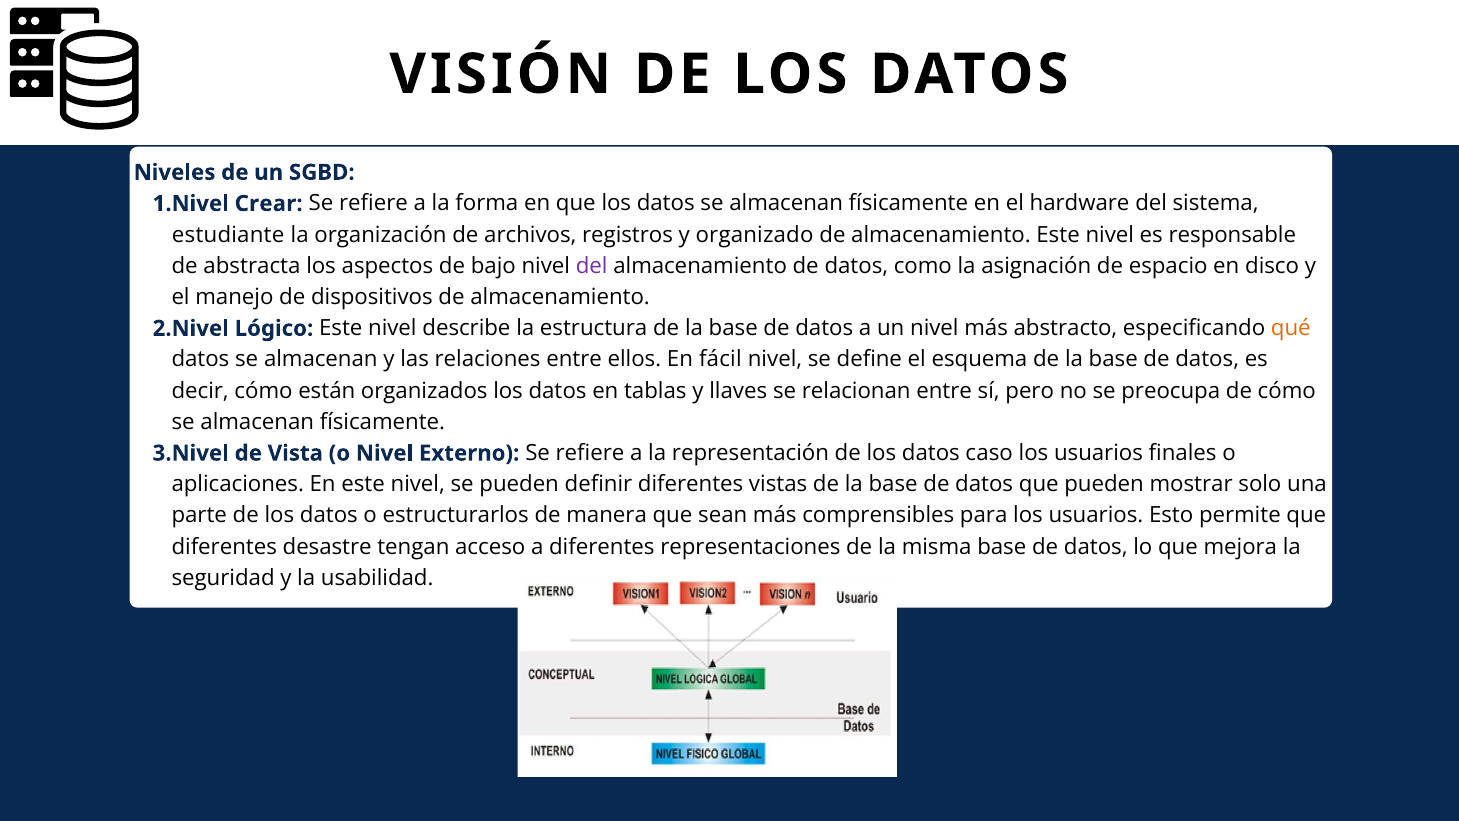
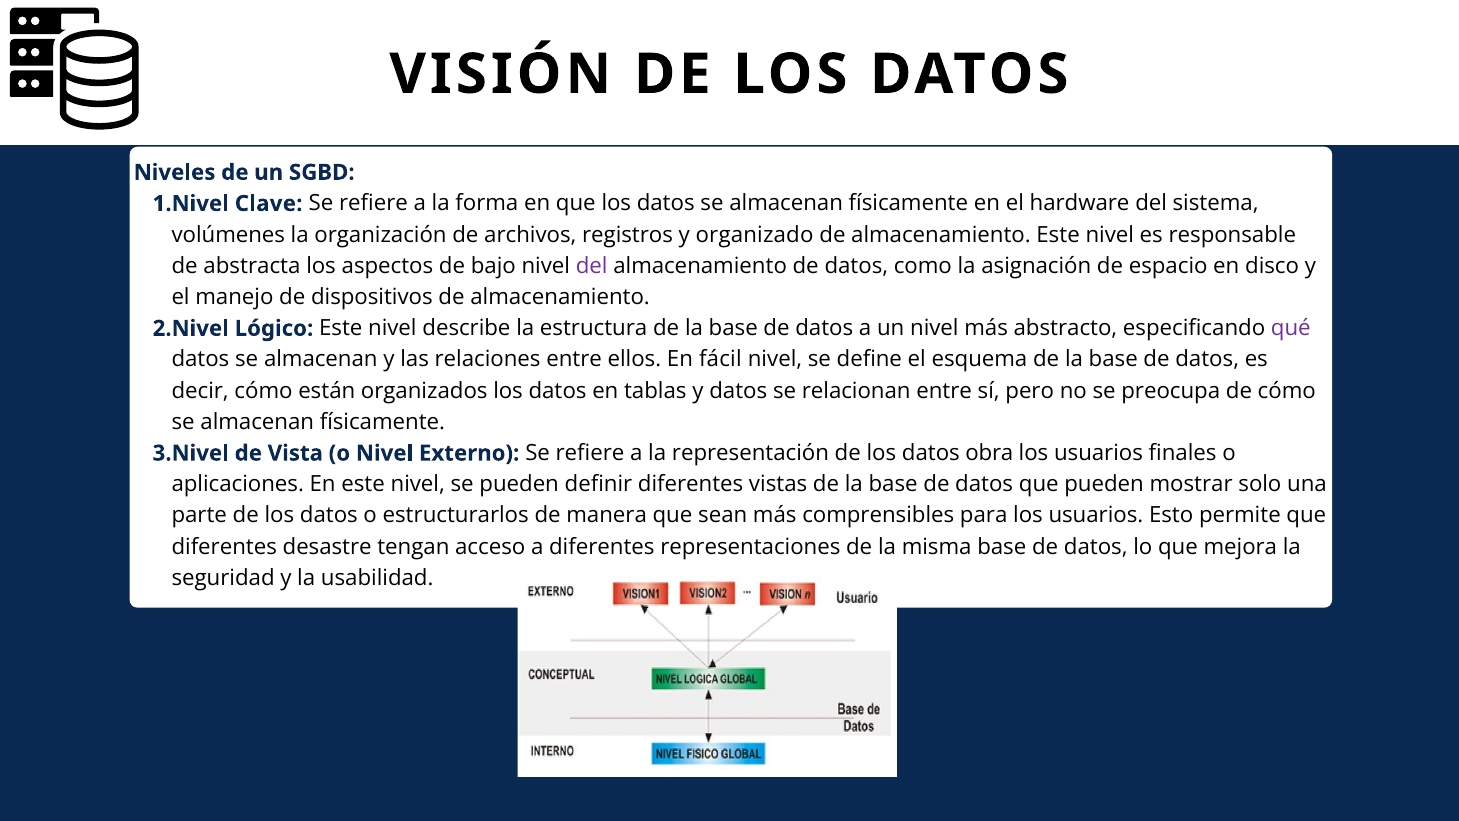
Crear: Crear -> Clave (269, 204)
estudiante: estudiante -> volúmenes (228, 235)
qué colour: orange -> purple (1291, 328)
y llaves: llaves -> datos (738, 391)
caso: caso -> obra (989, 453)
